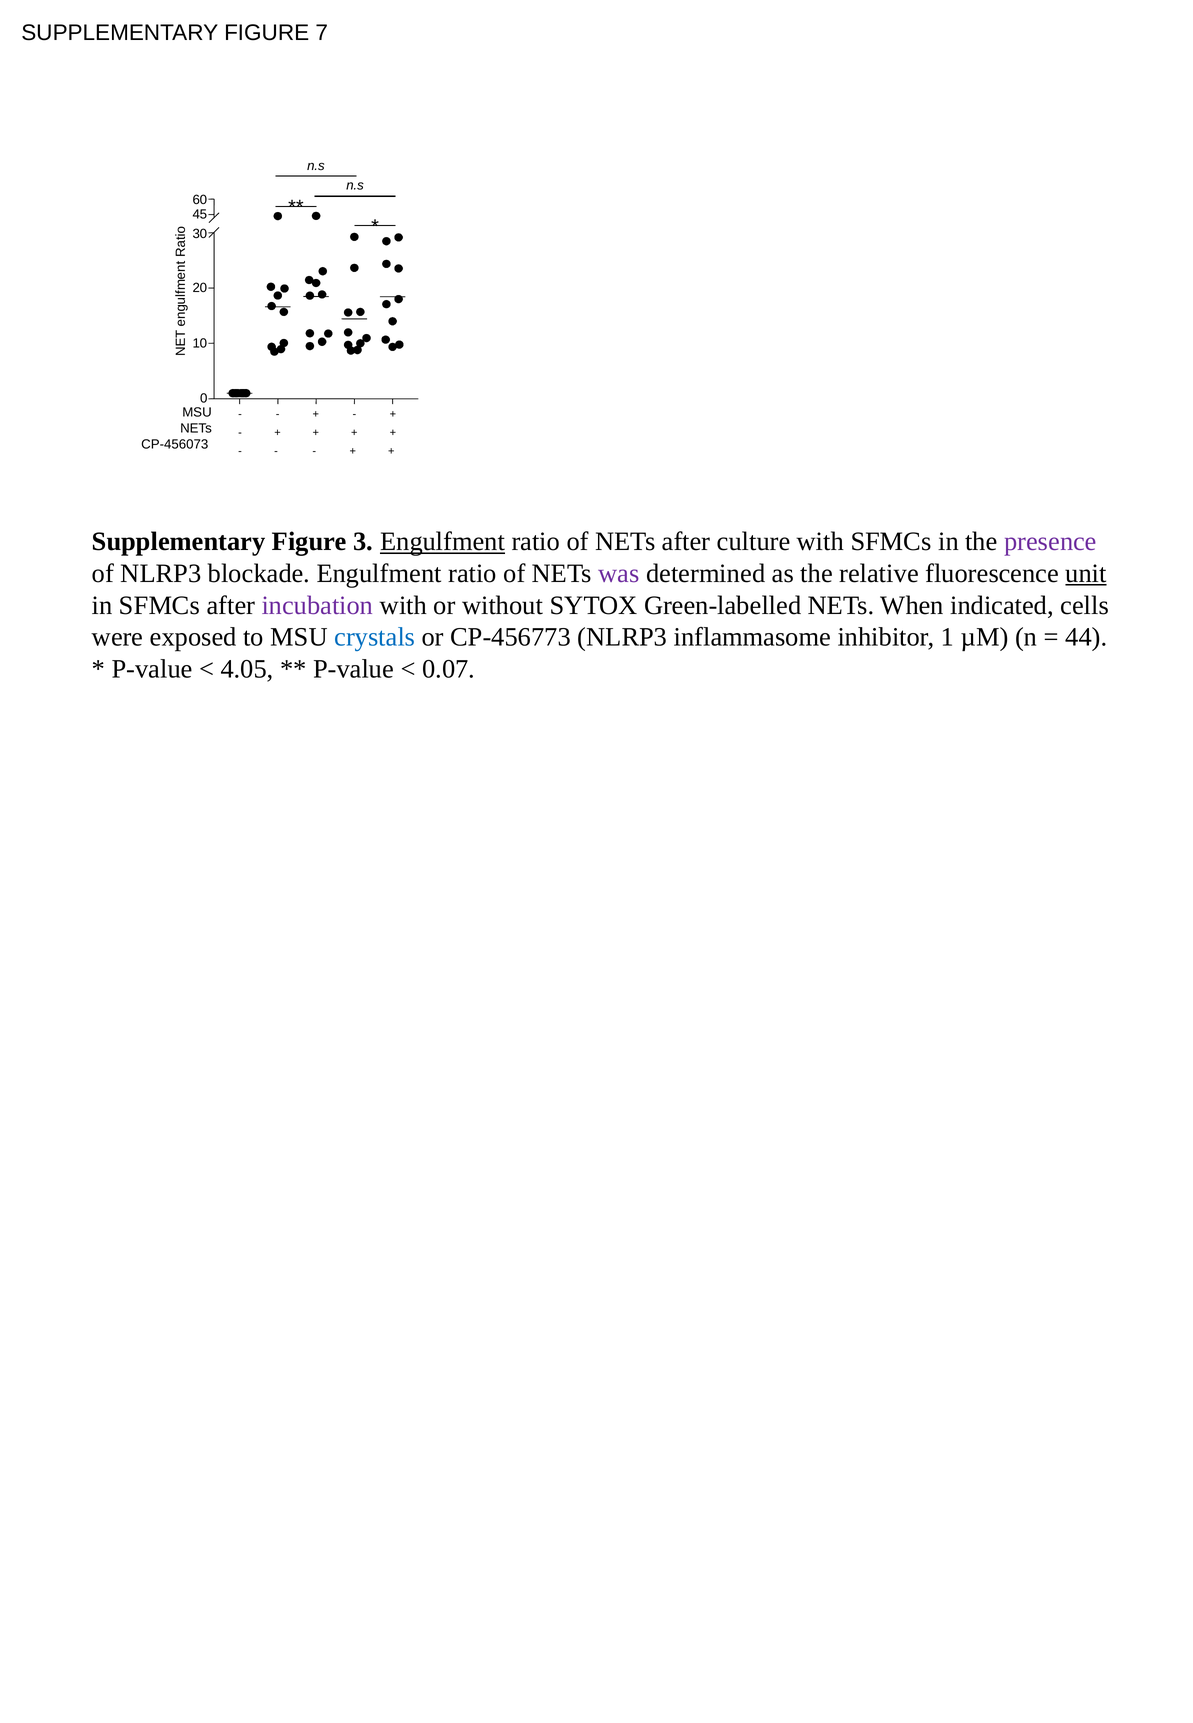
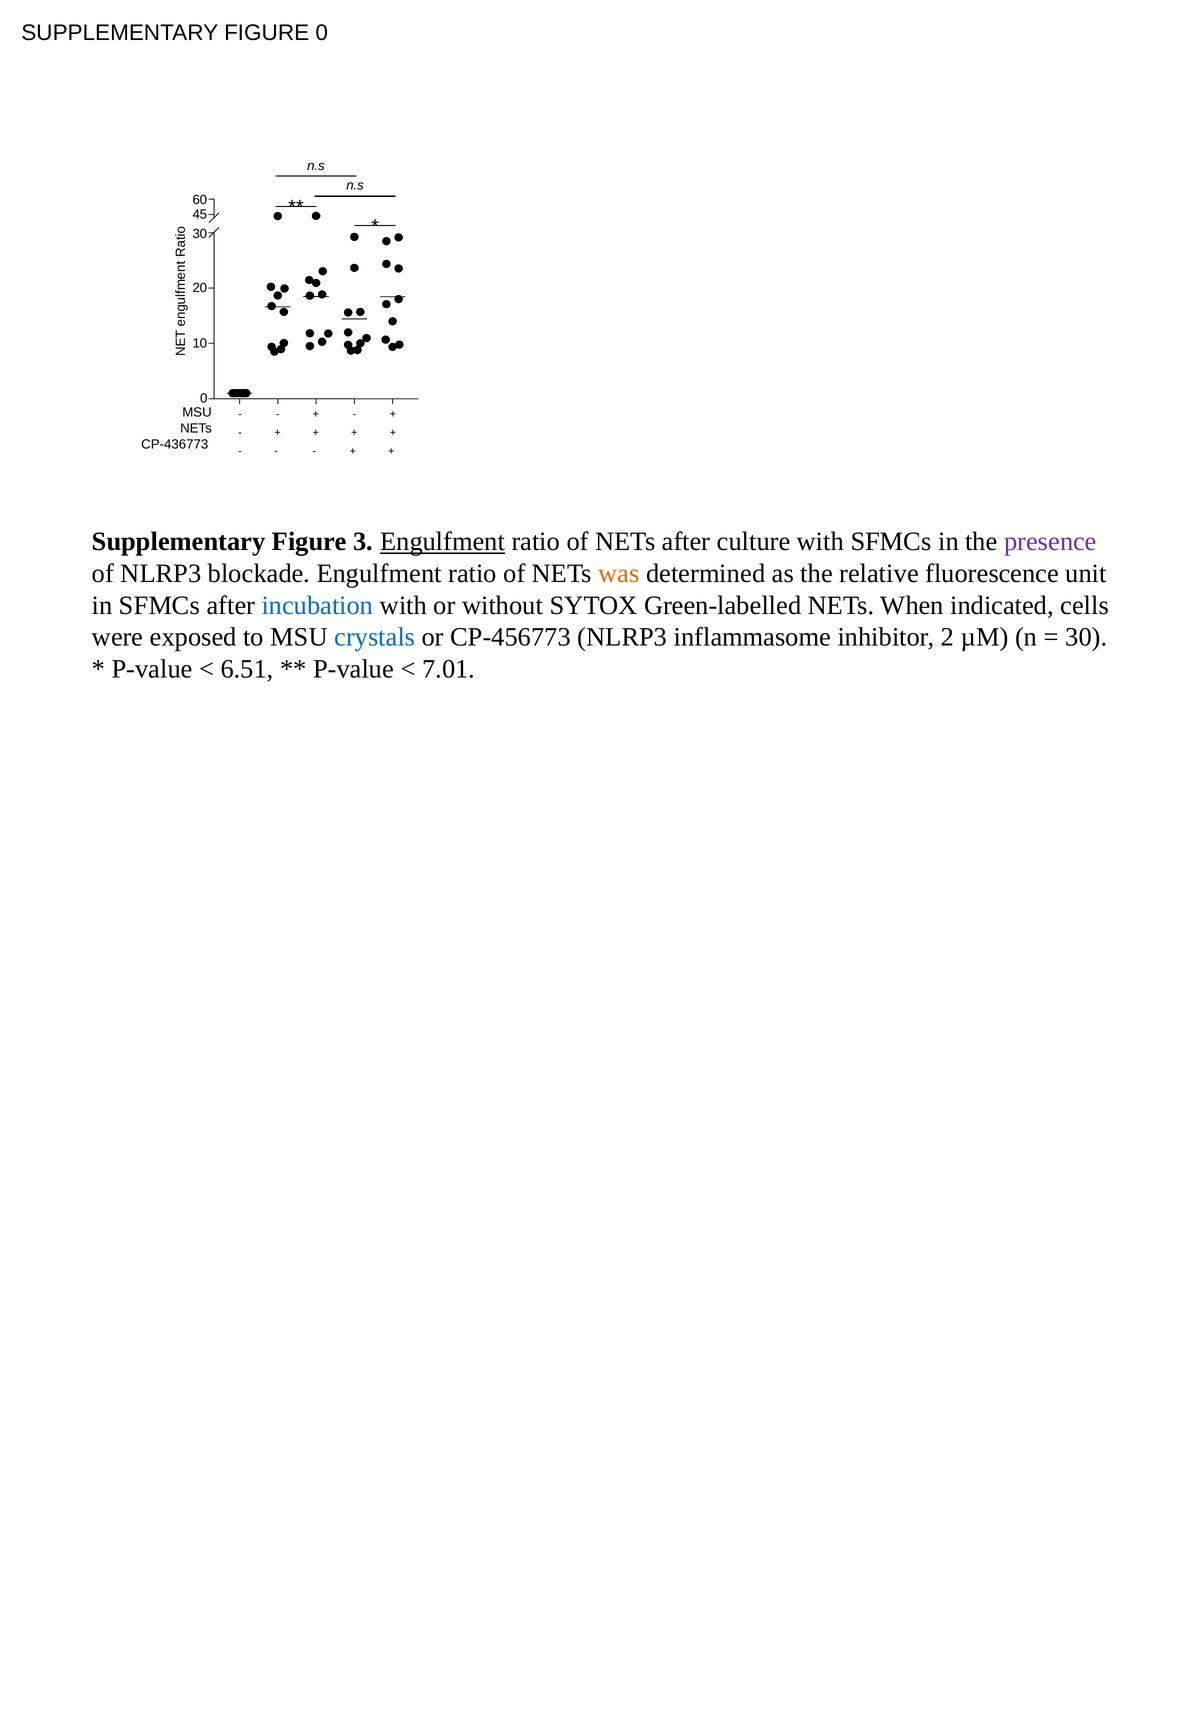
FIGURE 7: 7 -> 0 (322, 33)
CP-456073: CP-456073 -> CP-436773 (175, 444)
was colour: purple -> orange (619, 574)
unit underline: present -> none (1086, 574)
incubation colour: purple -> blue (317, 605)
1: 1 -> 2 (948, 637)
44: 44 -> 30 (1086, 637)
4.05: 4.05 -> 6.51 (247, 669)
0.07: 0.07 -> 7.01 (449, 669)
